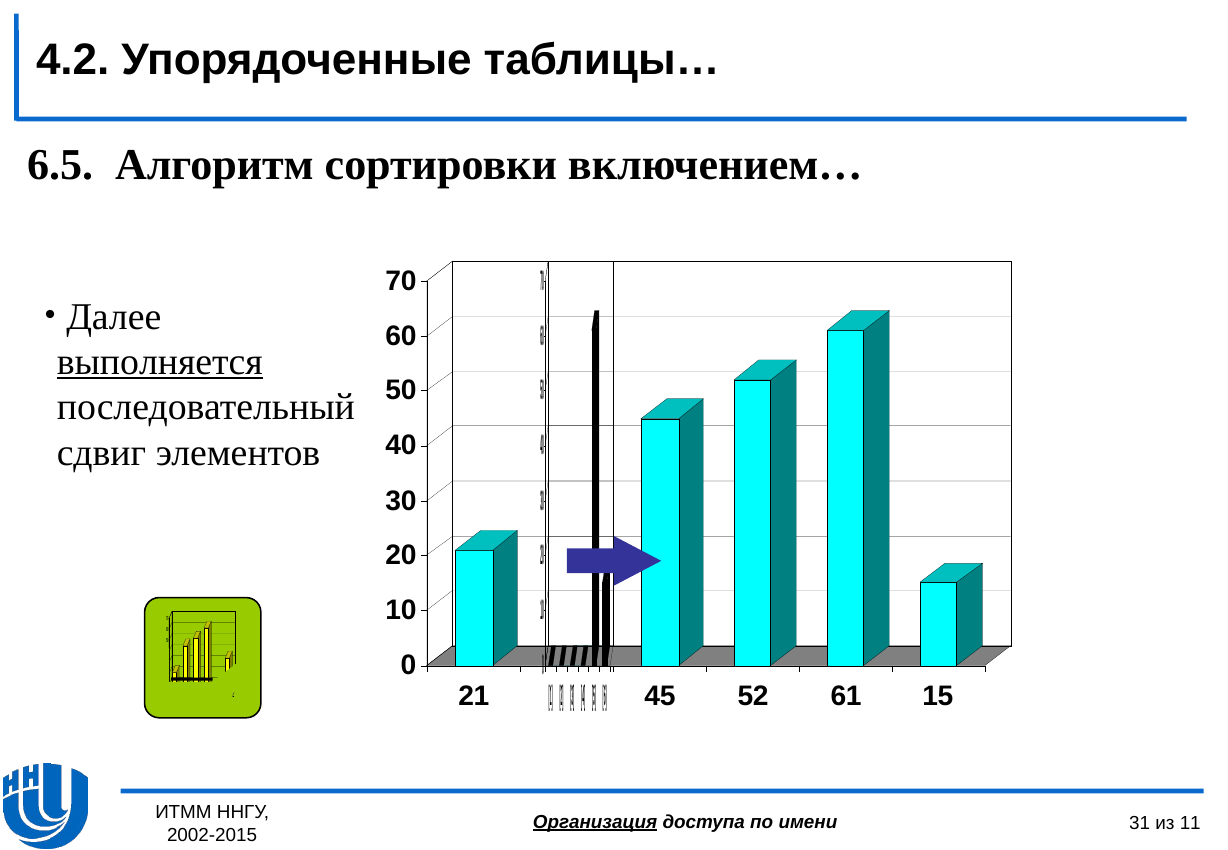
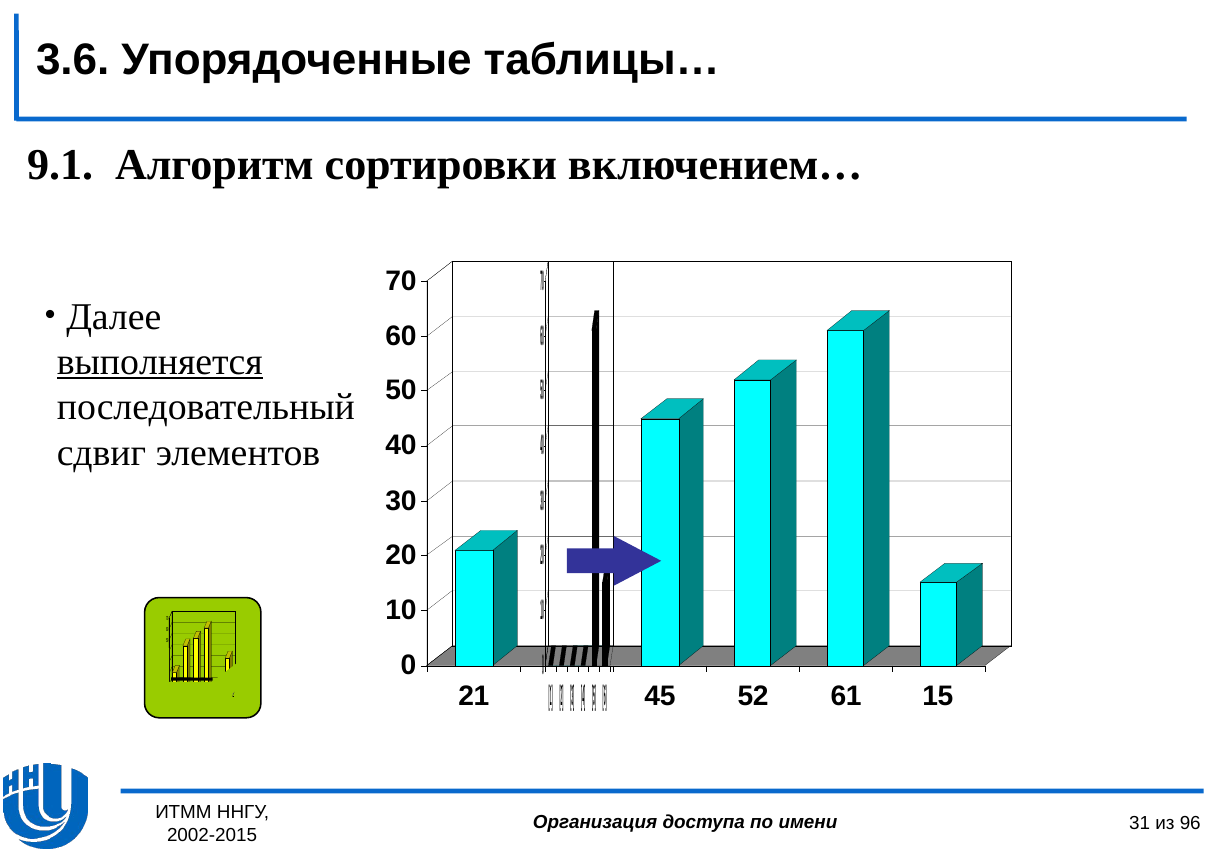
4.2: 4.2 -> 3.6 (73, 60)
6.5: 6.5 -> 9.1 (60, 165)
Организация underline: present -> none (595, 822)
11: 11 -> 96 (1190, 824)
